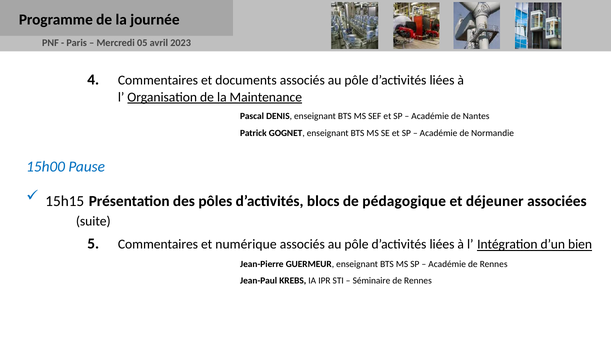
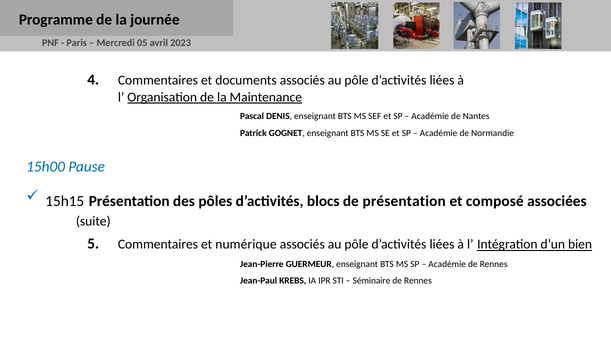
de pédagogique: pédagogique -> présentation (404, 201)
déjeuner: déjeuner -> composé (495, 201)
